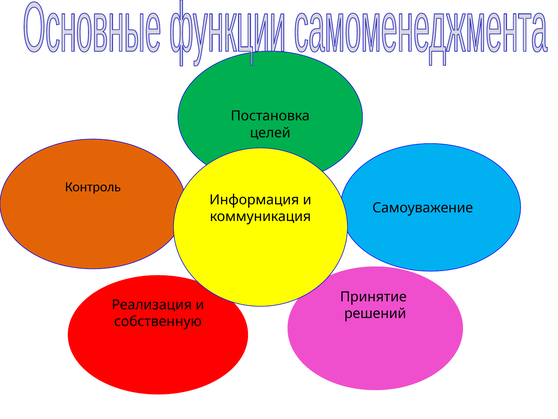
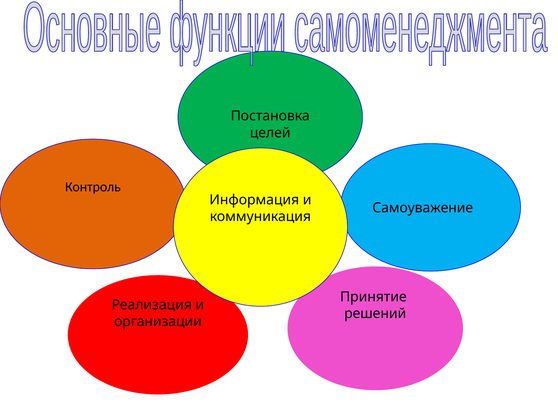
собственную: собственную -> организации (158, 321)
